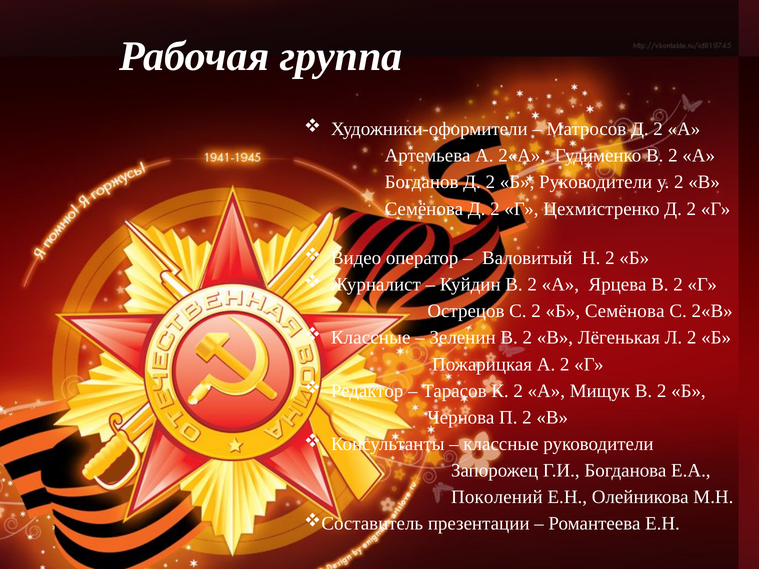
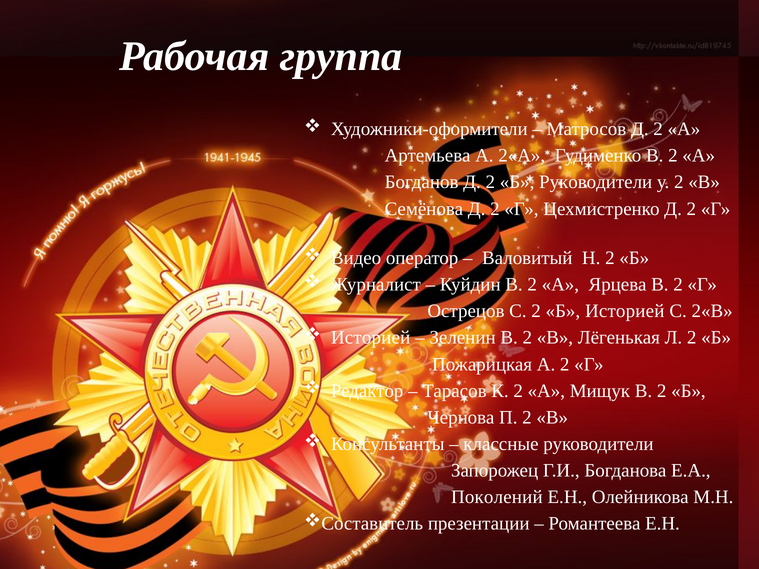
Б Семёнова: Семёнова -> Историей (625, 311)
Классные: Классные -> Историей (371, 338)
